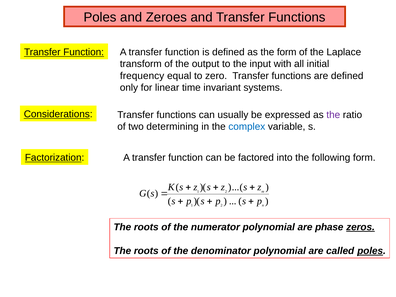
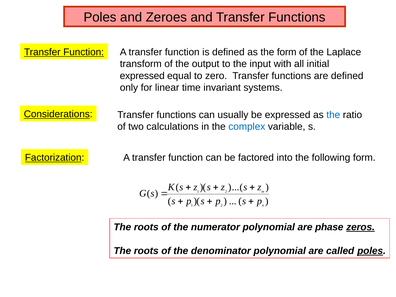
frequency: frequency -> expressed (142, 76)
the colour: purple -> blue (333, 115)
determining: determining -> calculations (173, 127)
